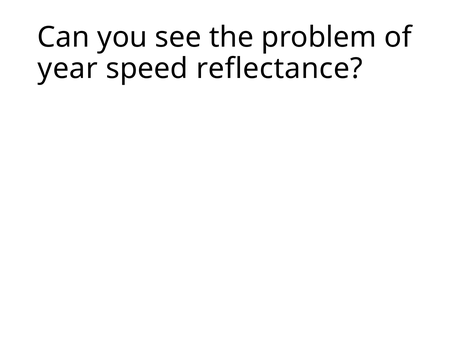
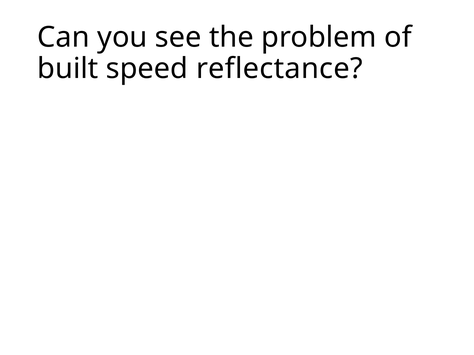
year: year -> built (68, 69)
